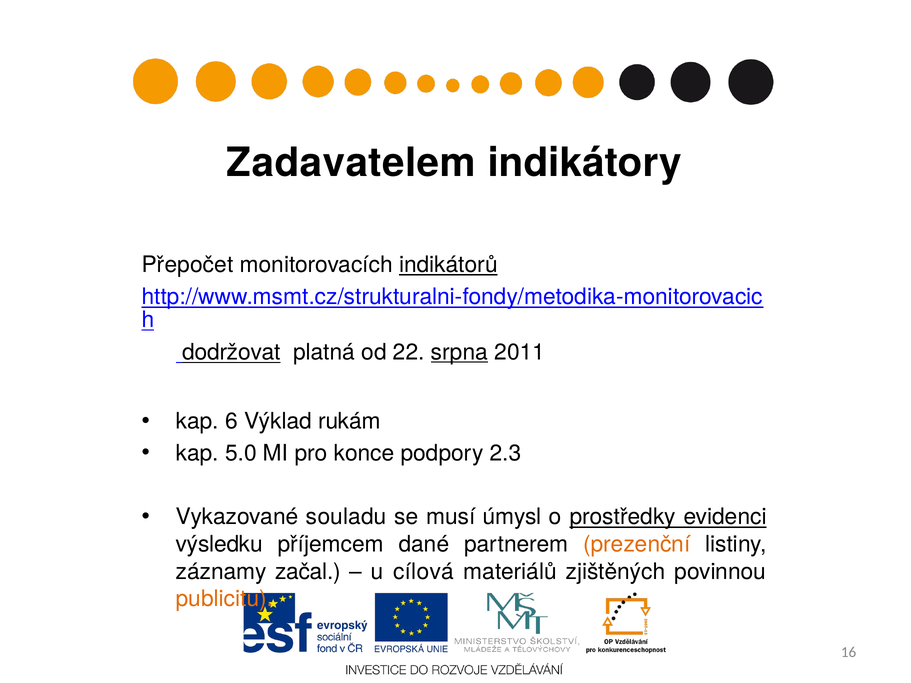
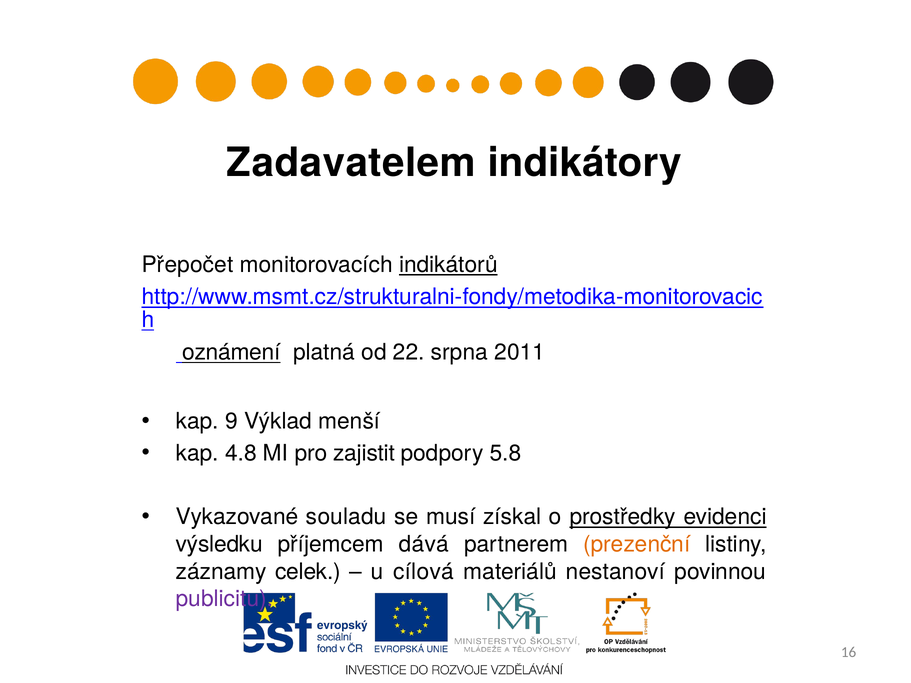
dodržovat: dodržovat -> oznámení (231, 352)
srpna underline: present -> none (459, 352)
6: 6 -> 9 (231, 421)
rukám: rukám -> menší (349, 421)
5.0: 5.0 -> 4.8 (241, 453)
konce: konce -> zajistit (364, 453)
2.3: 2.3 -> 5.8 (506, 453)
úmysl: úmysl -> získal (512, 517)
dané: dané -> dává (424, 544)
začal: začal -> celek (308, 572)
zjištěných: zjištěných -> nestanoví (615, 572)
publicitu colour: orange -> purple (224, 599)
